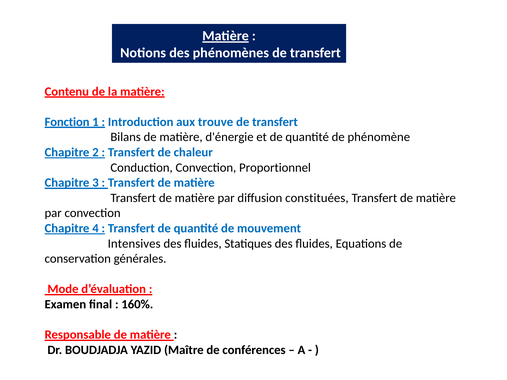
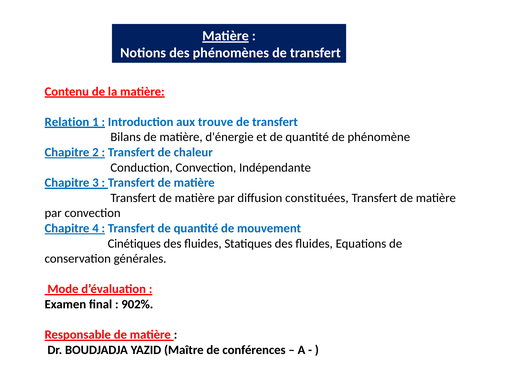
Fonction: Fonction -> Relation (67, 122)
Proportionnel: Proportionnel -> Indépendante (275, 168)
Intensives: Intensives -> Cinétiques (134, 244)
160%: 160% -> 902% (137, 305)
